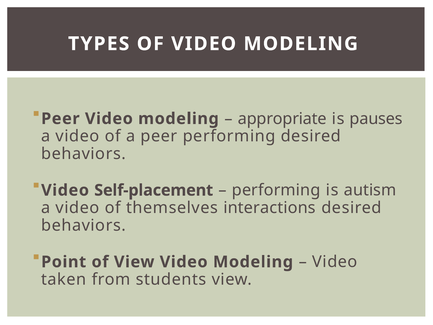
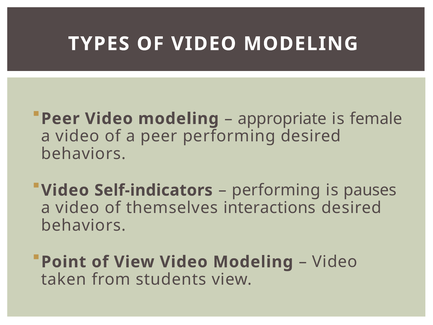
pauses: pauses -> female (376, 119)
Self-placement: Self-placement -> Self-indicators (154, 190)
autism: autism -> pauses (370, 190)
